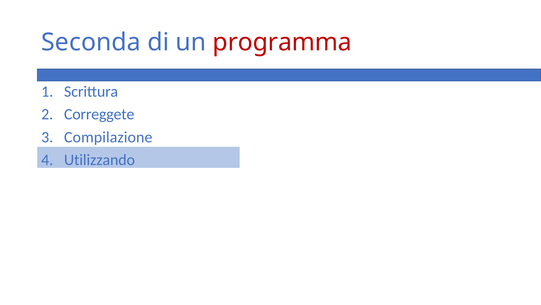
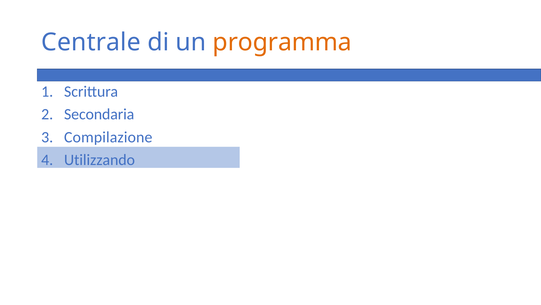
Seconda: Seconda -> Centrale (91, 42)
programma colour: red -> orange (282, 42)
Correggete: Correggete -> Secondaria (99, 114)
